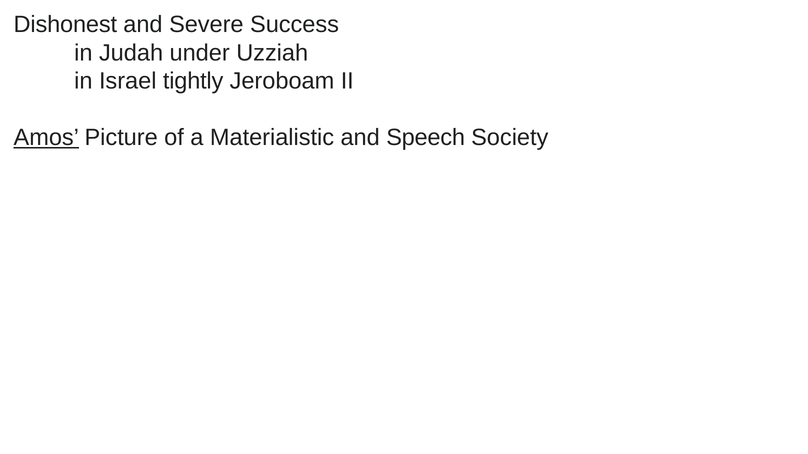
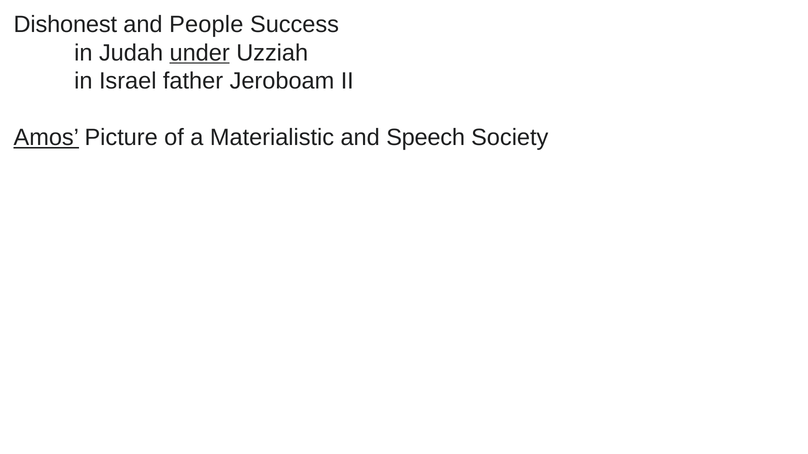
Severe: Severe -> People (206, 25)
under underline: none -> present (200, 53)
tightly: tightly -> father (193, 81)
